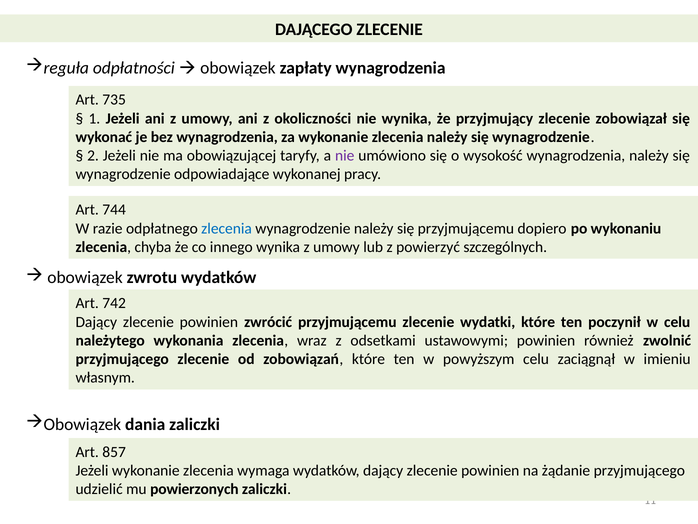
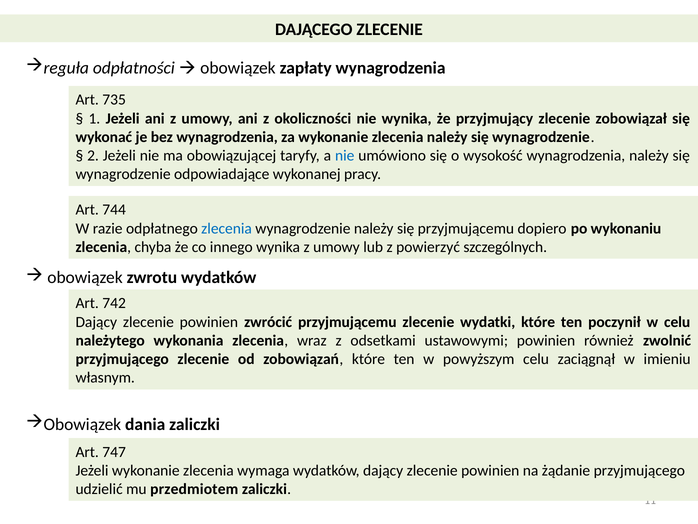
nie colour: purple -> blue (345, 155)
857: 857 -> 747 (114, 451)
powierzonych: powierzonych -> przedmiotem (194, 489)
